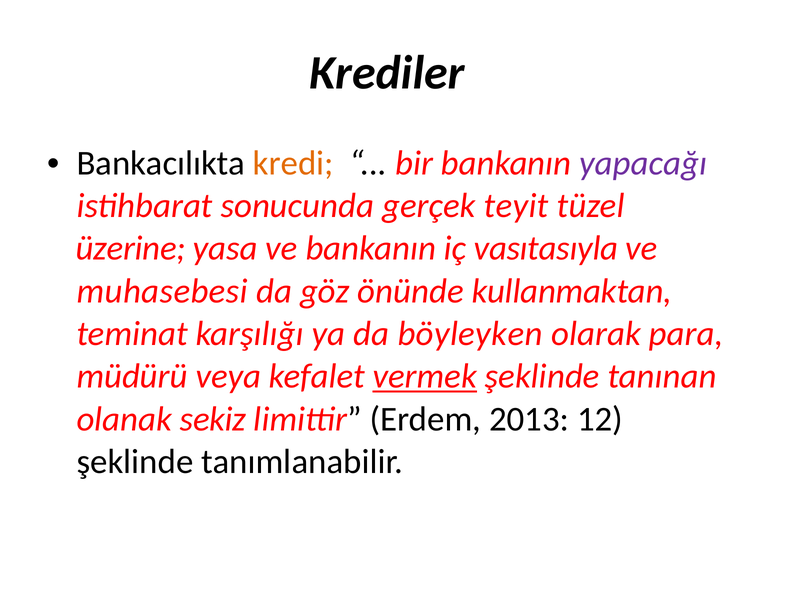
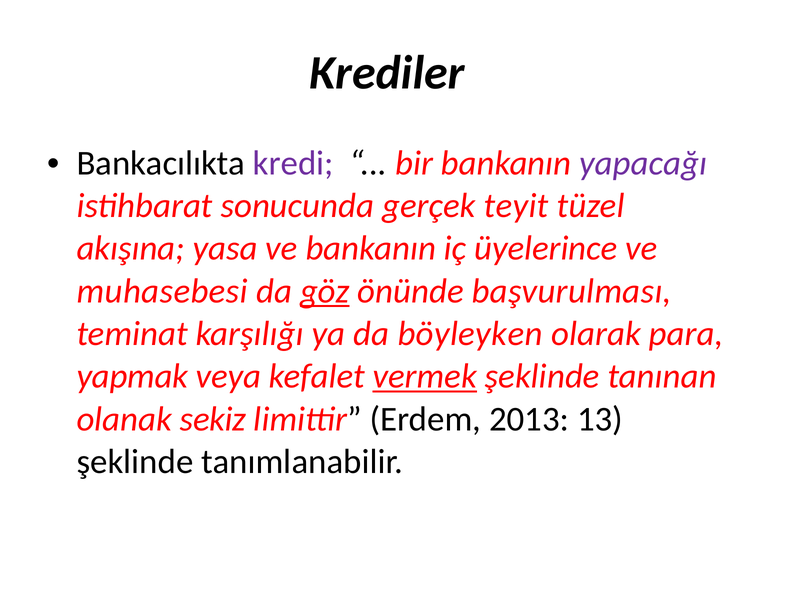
kredi colour: orange -> purple (293, 163)
üzerine: üzerine -> akışına (131, 248)
vasıtasıyla: vasıtasıyla -> üyelerince (546, 248)
göz underline: none -> present (325, 291)
kullanmaktan: kullanmaktan -> başvurulması (572, 291)
müdürü: müdürü -> yapmak (132, 376)
12: 12 -> 13 (600, 419)
